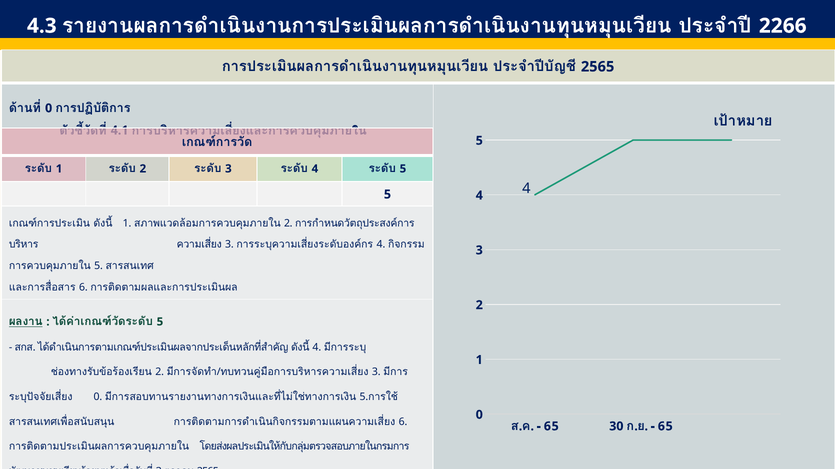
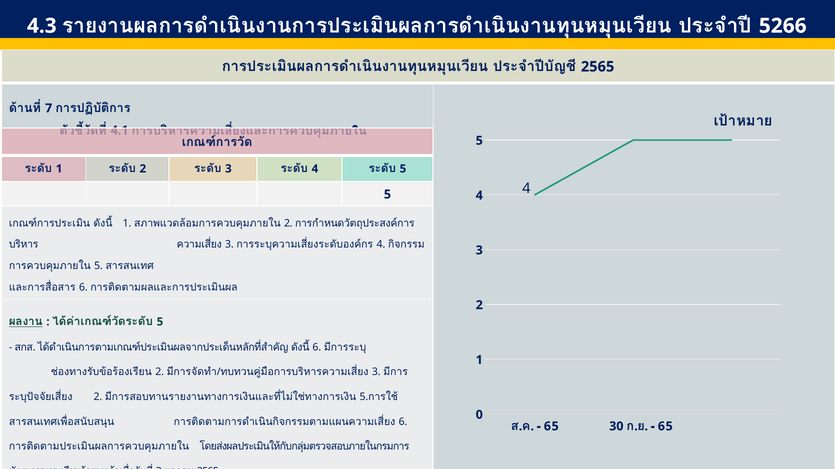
2266: 2266 -> 5266 (783, 26)
0: 0 -> 7 (49, 108)
4: 4 -> 6 (317, 348)
0: 0 -> 2 (98, 397)
